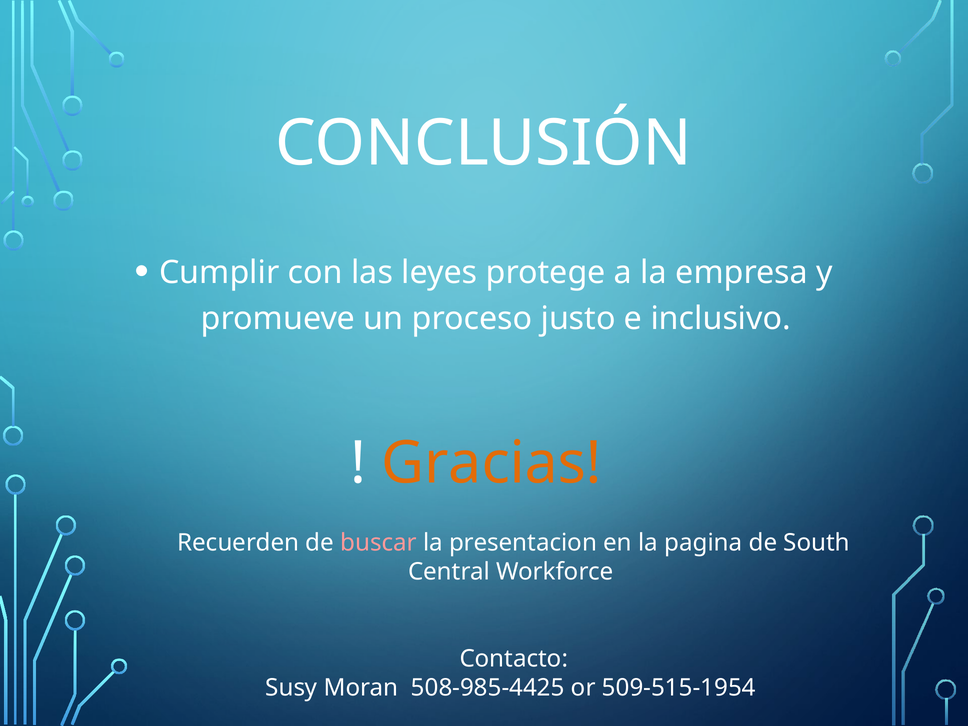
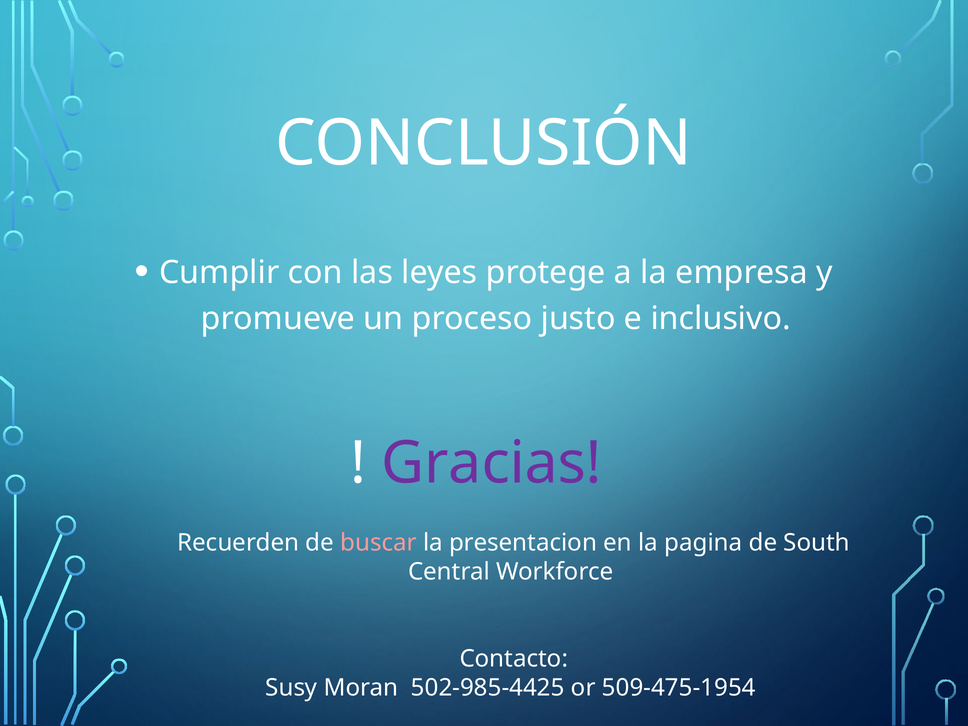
Gracias colour: orange -> purple (492, 463)
508-985-4425: 508-985-4425 -> 502-985-4425 (488, 688)
509-515-1954: 509-515-1954 -> 509-475-1954 (679, 688)
